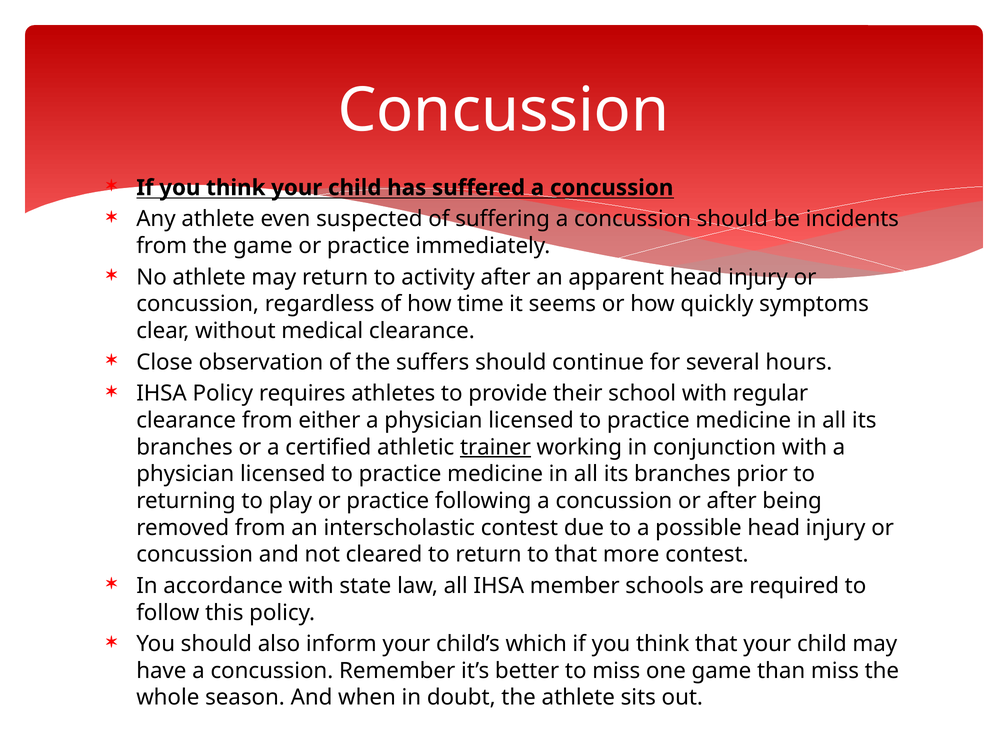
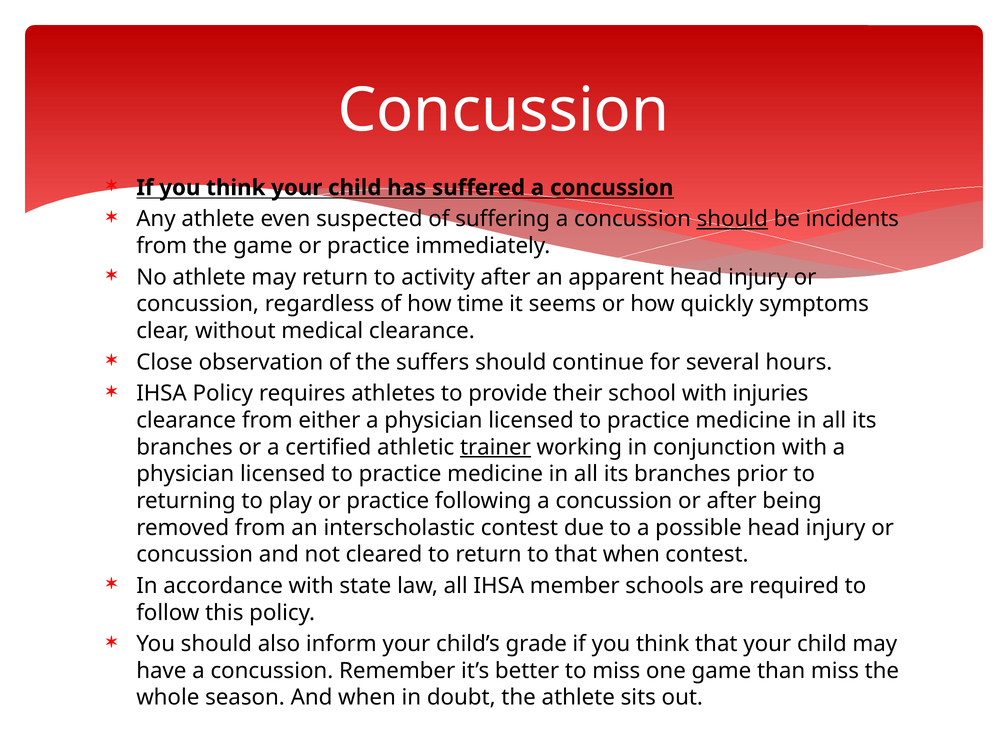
should underline: none -> present (732, 219)
regular: regular -> injuries (770, 394)
that more: more -> when (631, 555)
which: which -> grade (536, 644)
